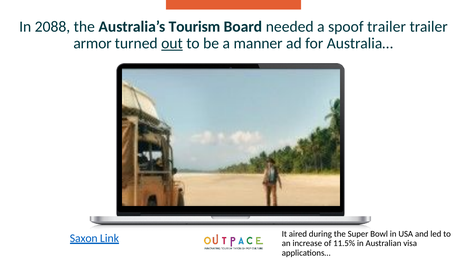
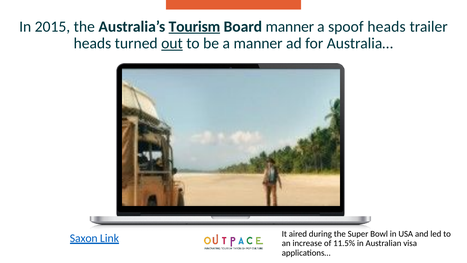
2088: 2088 -> 2015 (52, 27)
Tourism underline: none -> present (194, 27)
Board needed: needed -> manner (290, 27)
spoof trailer: trailer -> heads (386, 27)
armor: armor -> heads (92, 43)
